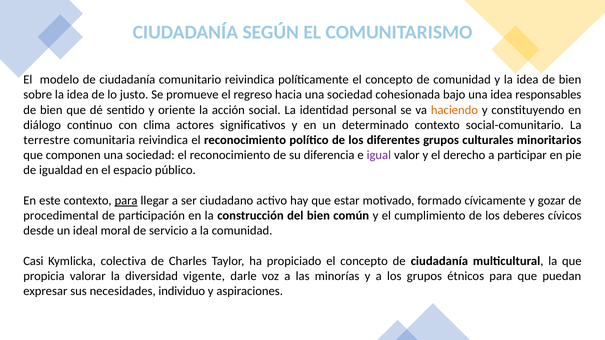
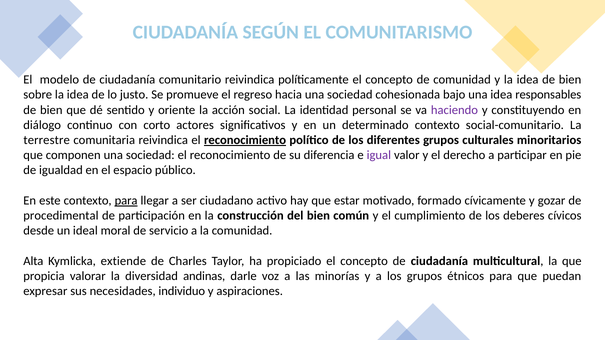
haciendo colour: orange -> purple (454, 110)
clima: clima -> corto (157, 125)
reconocimiento underline: none -> present (245, 140)
Casi: Casi -> Alta (33, 261)
colectiva: colectiva -> extiende (123, 261)
vigente: vigente -> andinas (204, 276)
